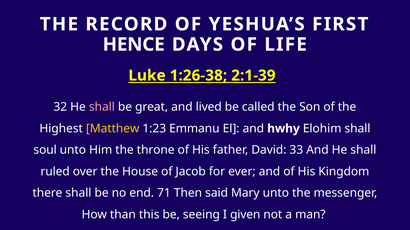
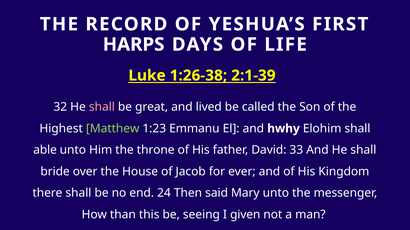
HENCE: HENCE -> HARPS (134, 45)
Matthew colour: yellow -> light green (113, 129)
soul: soul -> able (45, 150)
ruled: ruled -> bride (55, 172)
71: 71 -> 24 (164, 193)
